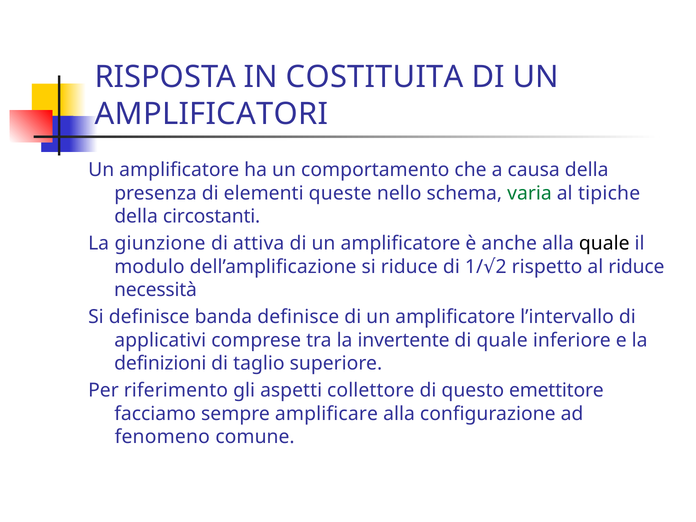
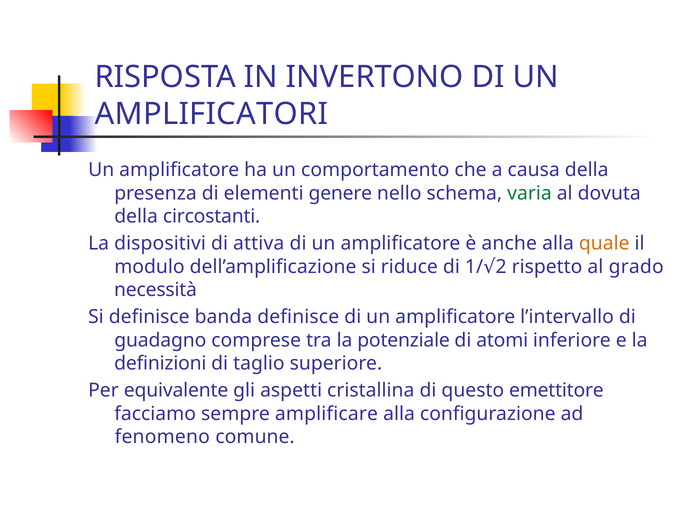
COSTITUITA: COSTITUITA -> INVERTONO (375, 77)
queste: queste -> genere (340, 193)
tipiche: tipiche -> dovuta (609, 193)
giunzione: giunzione -> dispositivi (160, 244)
quale colour: black -> orange (604, 244)
al riduce: riduce -> grado (636, 267)
applicativi: applicativi -> guadagno (160, 340)
invertente: invertente -> potenziale (404, 340)
di quale: quale -> atomi (502, 340)
riferimento: riferimento -> equivalente (176, 391)
collettore: collettore -> cristallina (371, 391)
